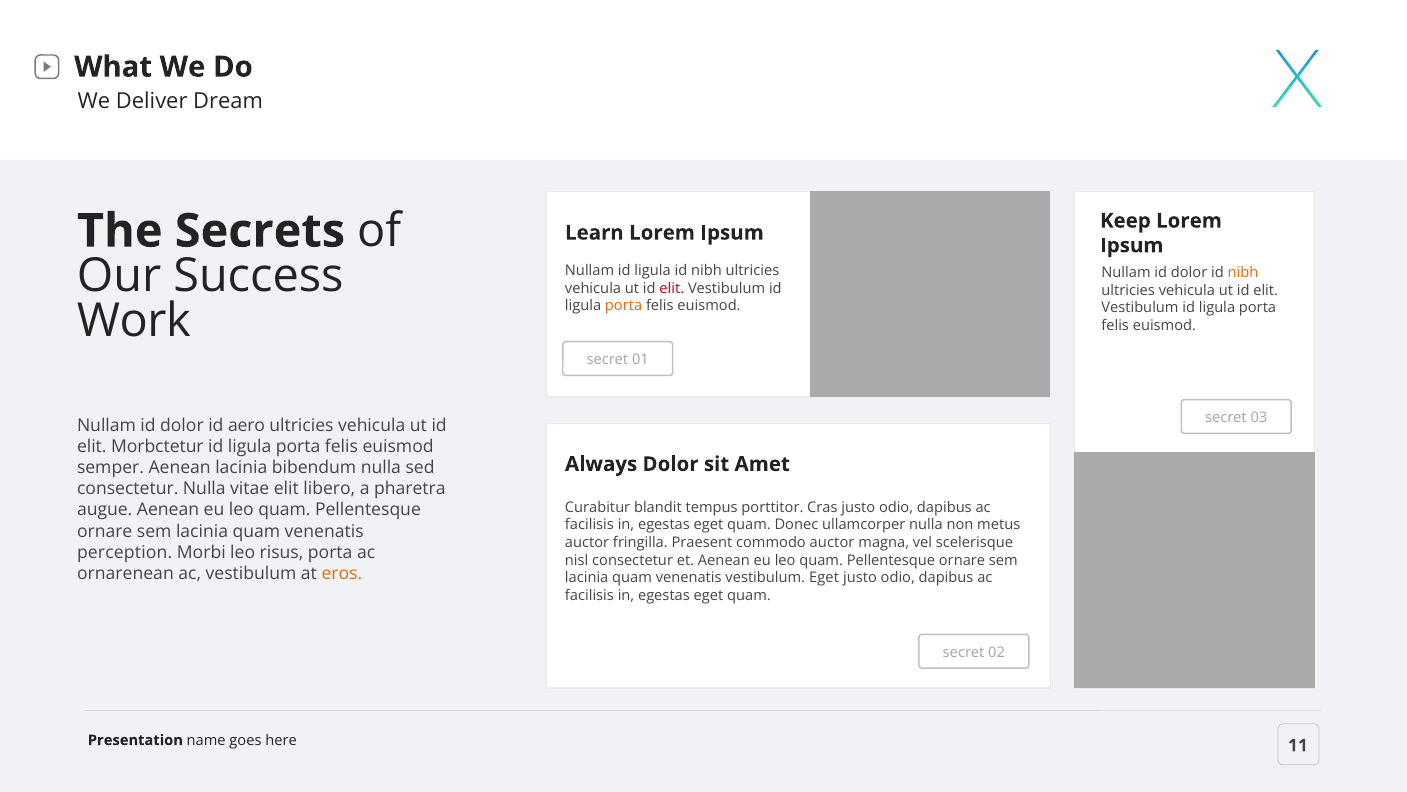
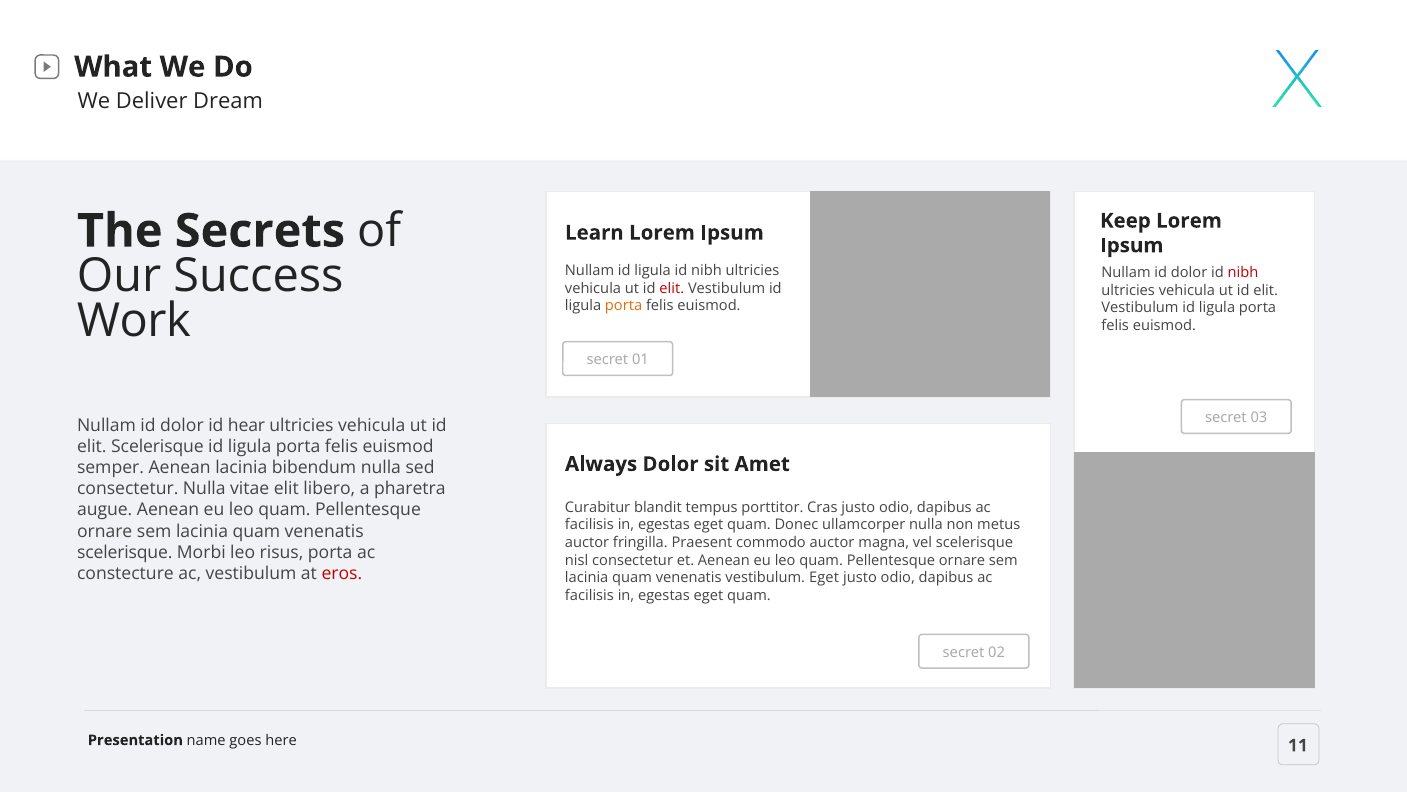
nibh colour: orange -> red (1243, 272)
aero: aero -> hear (246, 425)
elit Morbctetur: Morbctetur -> Scelerisque (157, 446)
perception: perception -> scelerisque (125, 552)
ornarenean: ornarenean -> constecture (125, 573)
eros colour: orange -> red (342, 573)
